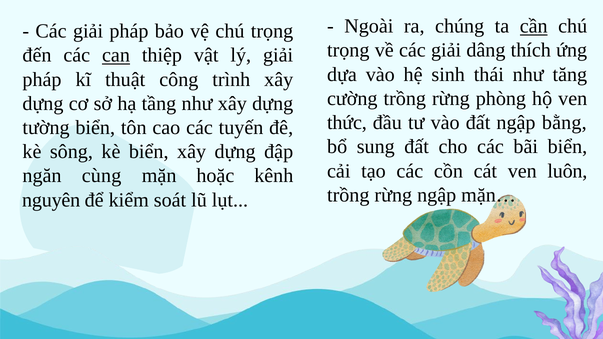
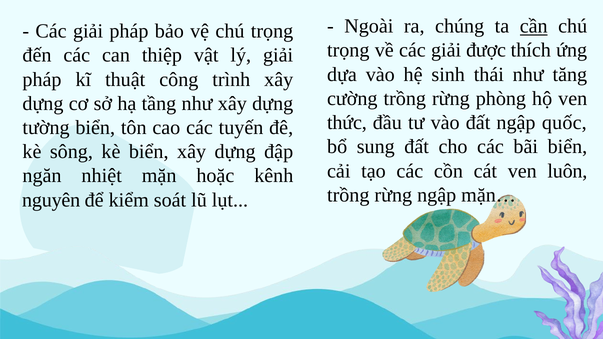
dâng: dâng -> được (486, 50)
can underline: present -> none (116, 55)
bằng: bằng -> quốc (564, 123)
cùng: cùng -> nhiệt (102, 176)
